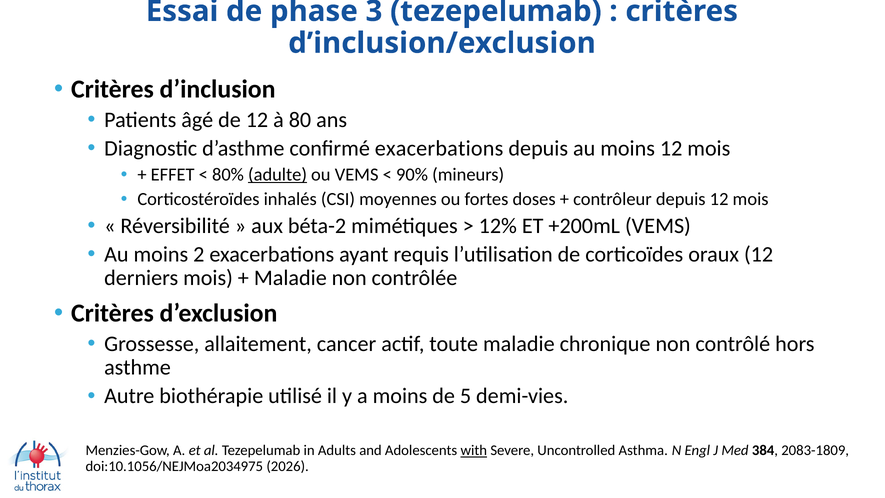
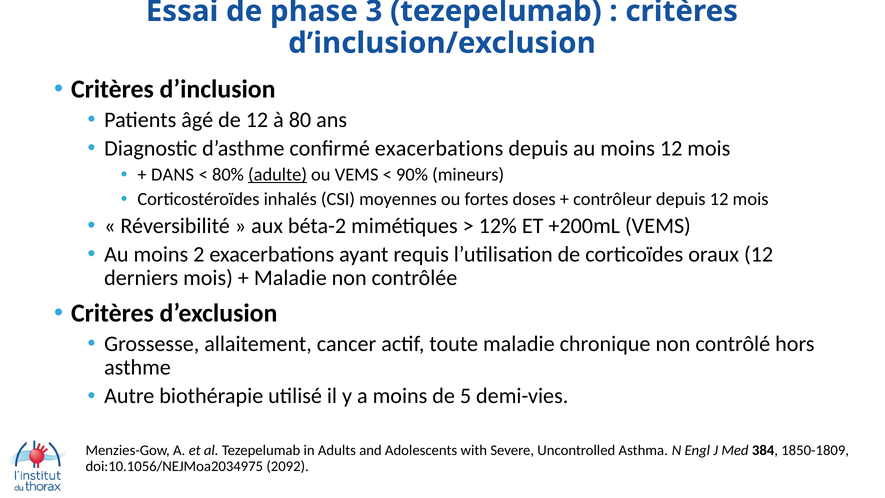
EFFET: EFFET -> DANS (173, 175)
with underline: present -> none (474, 450)
2083-1809: 2083-1809 -> 1850-1809 (815, 450)
2026: 2026 -> 2092 (288, 466)
